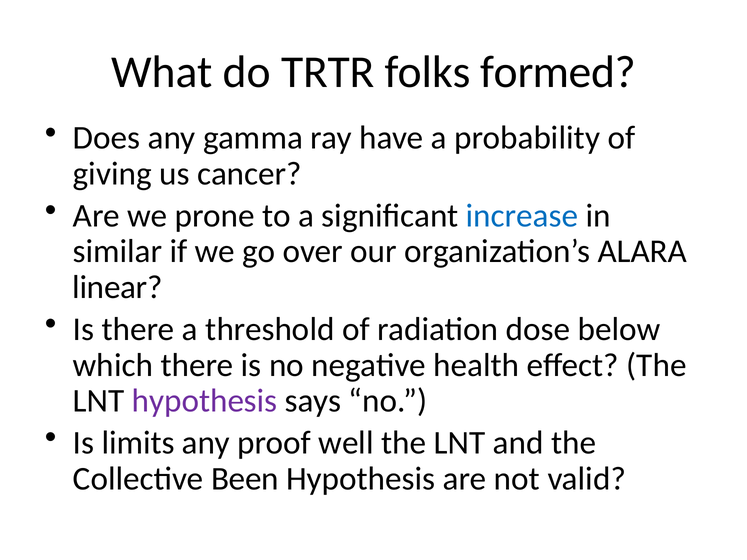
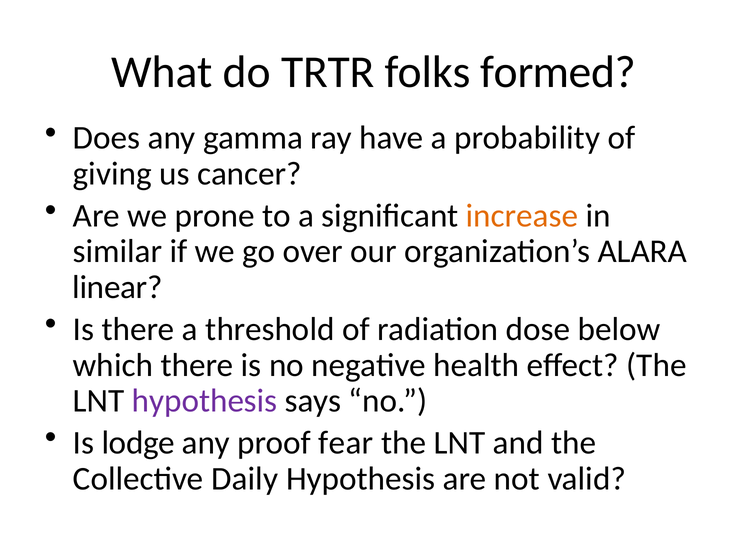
increase colour: blue -> orange (522, 216)
limits: limits -> lodge (138, 443)
well: well -> fear (346, 443)
Been: Been -> Daily (245, 479)
